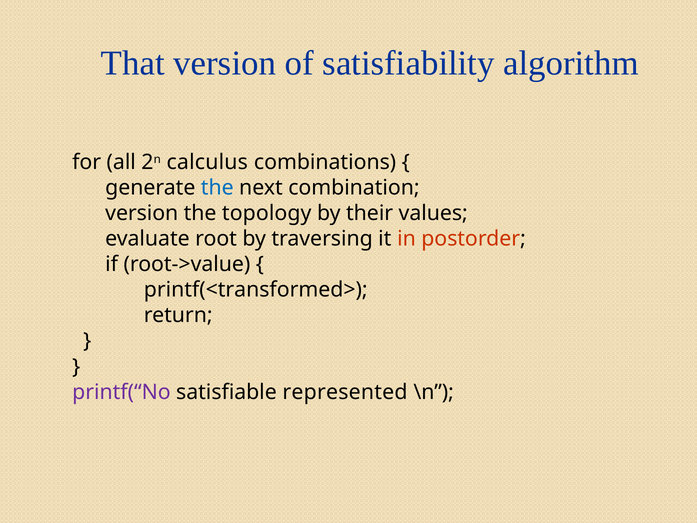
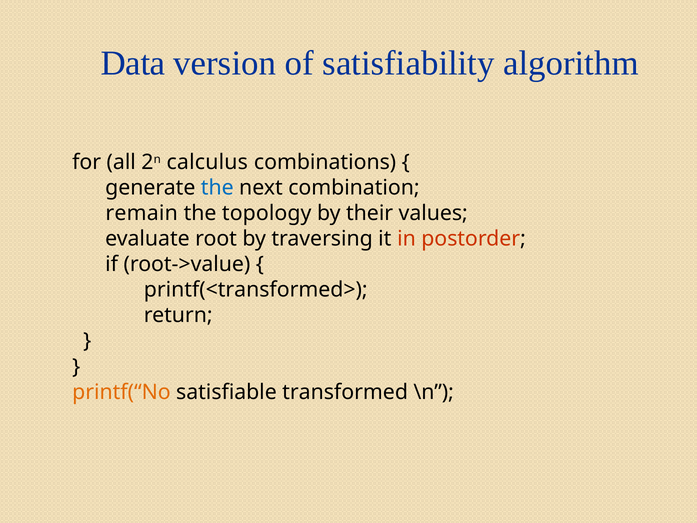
That: That -> Data (133, 63)
version: version -> remain (142, 213)
printf(“No colour: purple -> orange (121, 392)
represented: represented -> transformed (345, 392)
